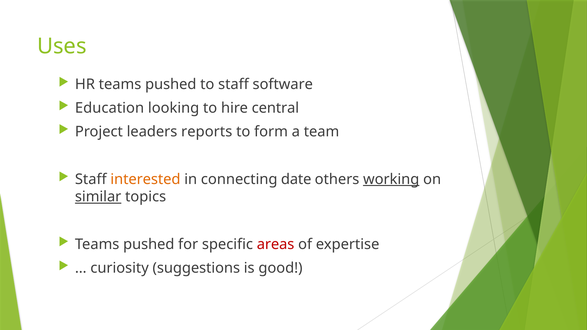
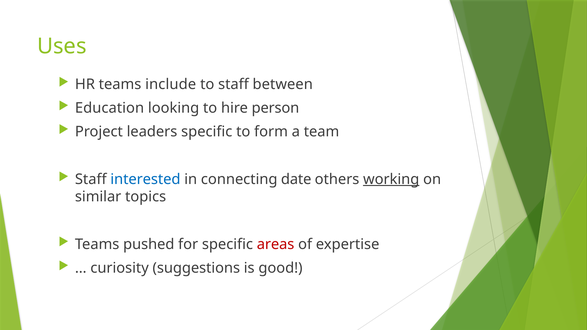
HR teams pushed: pushed -> include (171, 84)
software: software -> between (283, 84)
central: central -> person (275, 108)
leaders reports: reports -> specific (207, 132)
interested colour: orange -> blue (145, 179)
similar underline: present -> none (98, 197)
